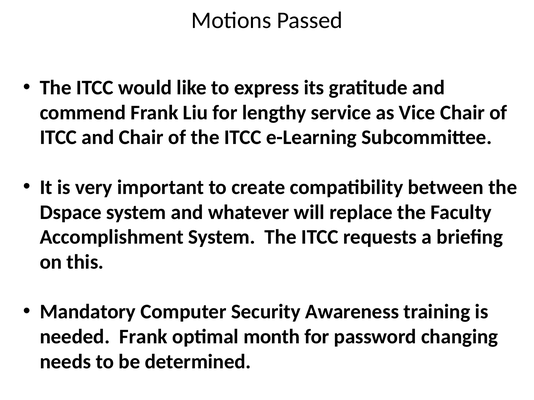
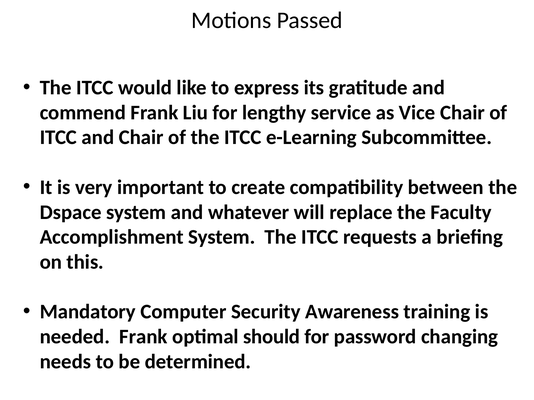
month: month -> should (272, 337)
